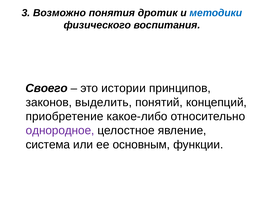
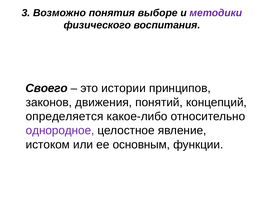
дротик: дротик -> выборе (158, 13)
методики colour: blue -> purple (216, 13)
выделить: выделить -> движения (104, 102)
приобретение: приобретение -> определяется (65, 116)
система: система -> истоком (48, 145)
